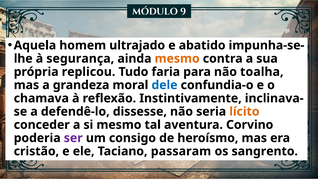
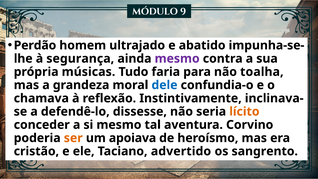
Aquela: Aquela -> Perdão (35, 45)
mesmo colour: orange -> purple (177, 59)
replicou: replicou -> músicas (88, 72)
ser colour: purple -> orange (73, 138)
consigo: consigo -> apoiava (133, 138)
passaram: passaram -> advertido (181, 151)
